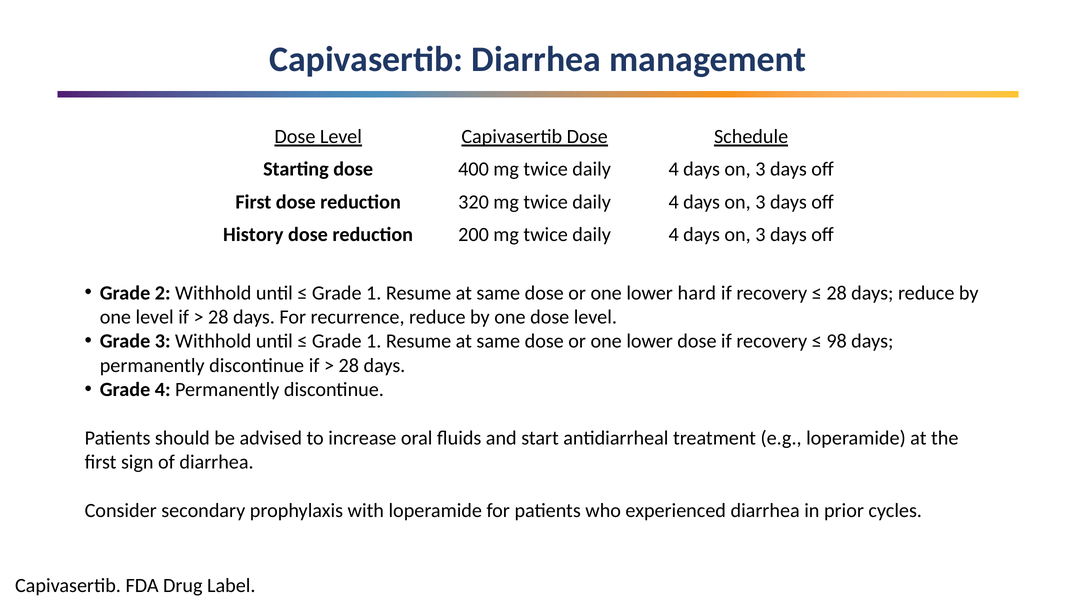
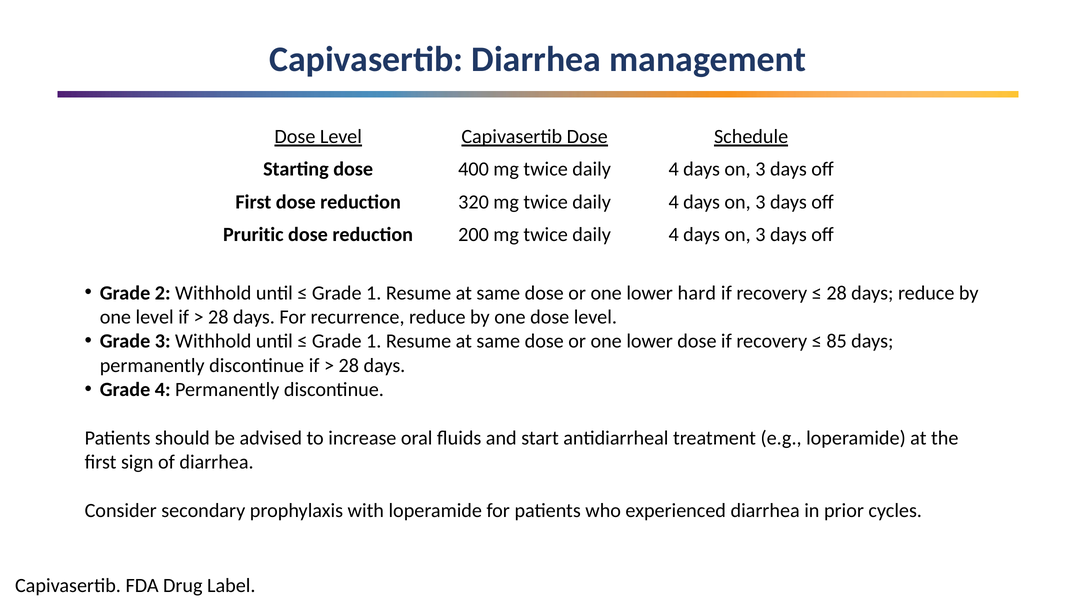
History: History -> Pruritic (253, 235)
98: 98 -> 85 (837, 341)
